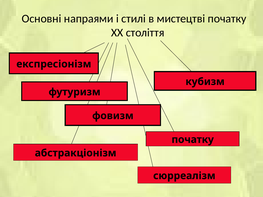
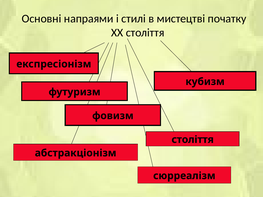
початку: початку -> століття (193, 140)
